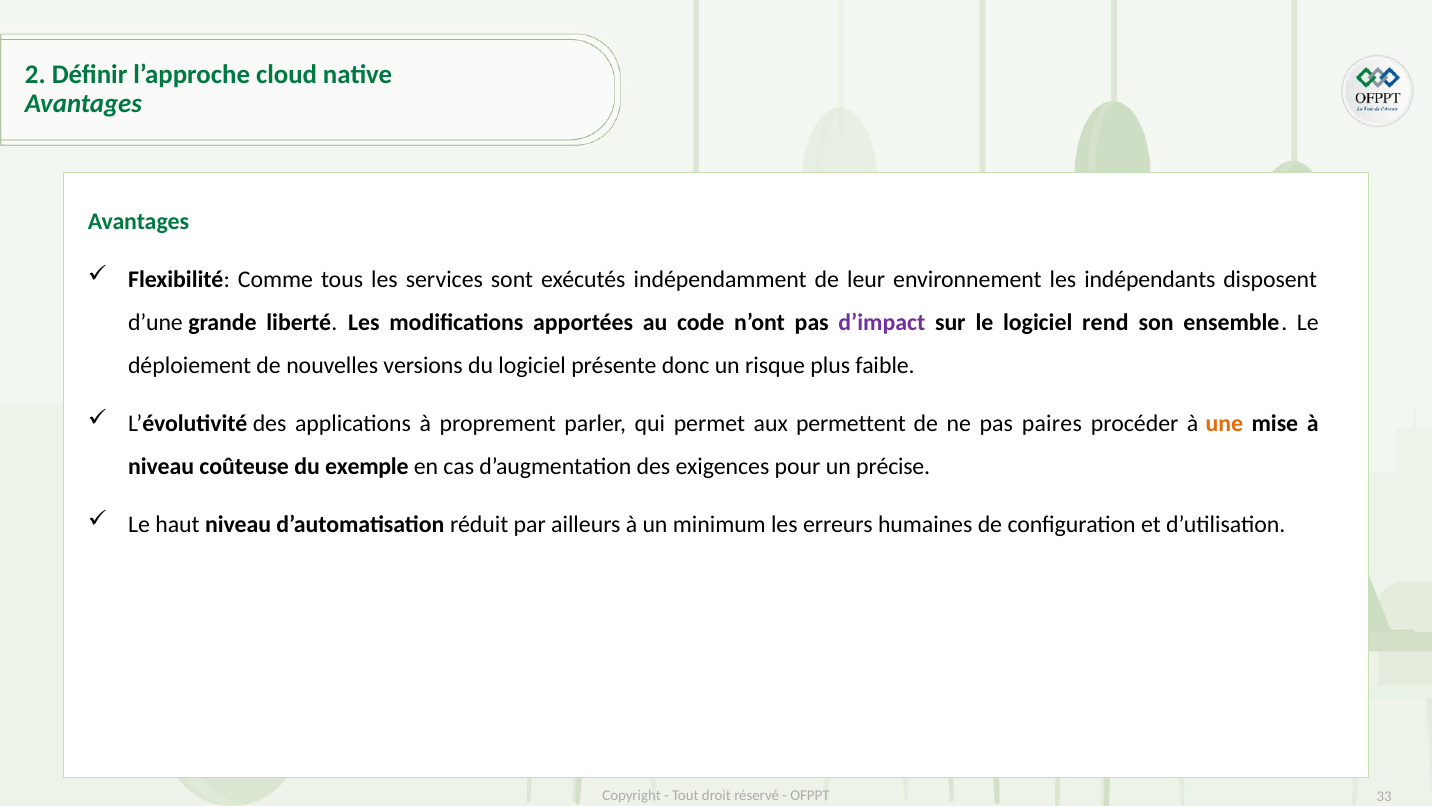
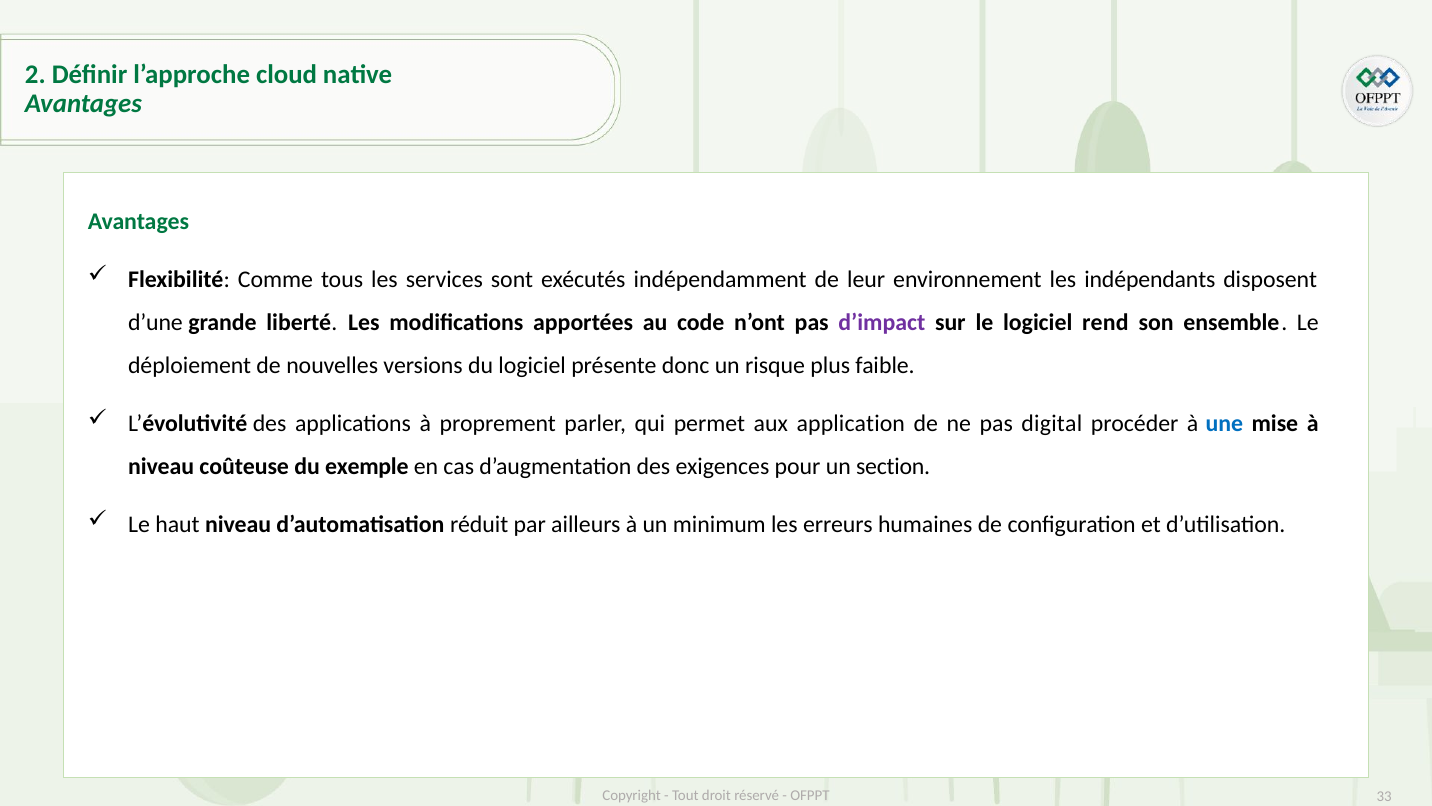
permettent: permettent -> application (851, 423)
paires: paires -> digital (1052, 423)
une colour: orange -> blue (1224, 423)
précise: précise -> section (893, 466)
